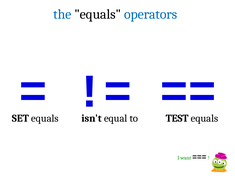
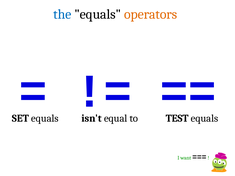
operators colour: blue -> orange (151, 14)
